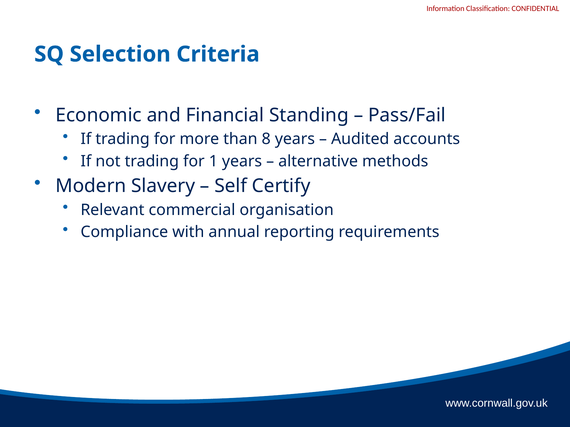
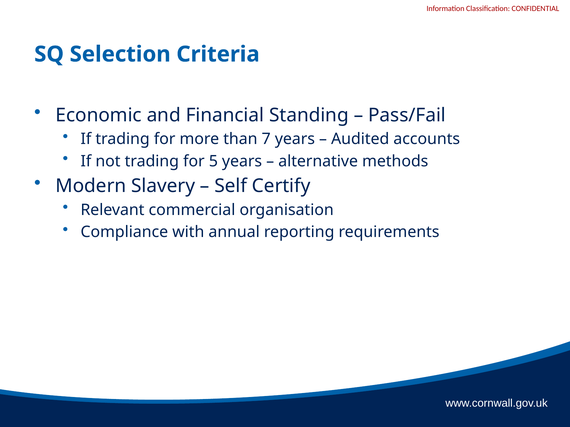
8: 8 -> 7 (266, 139)
1: 1 -> 5 (213, 161)
